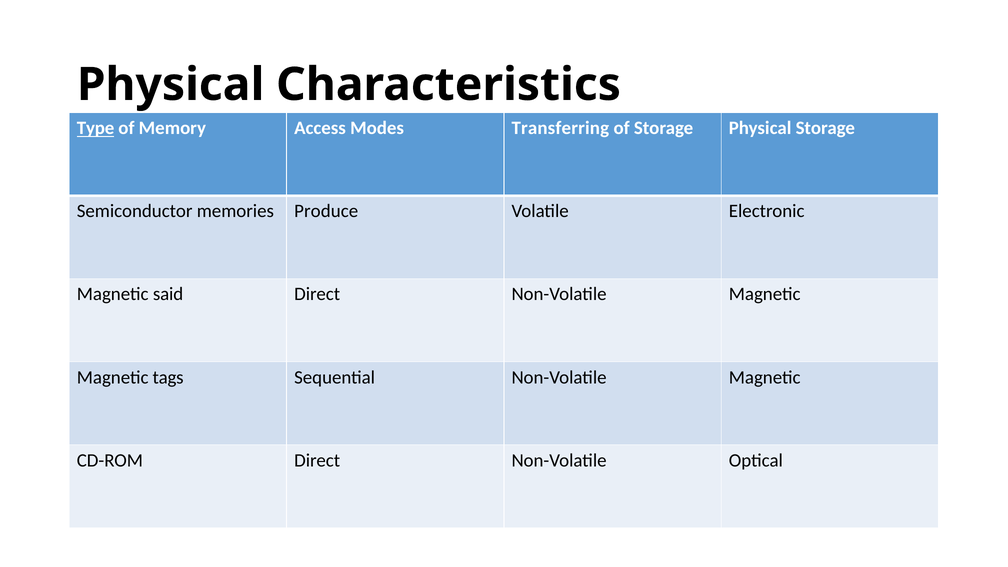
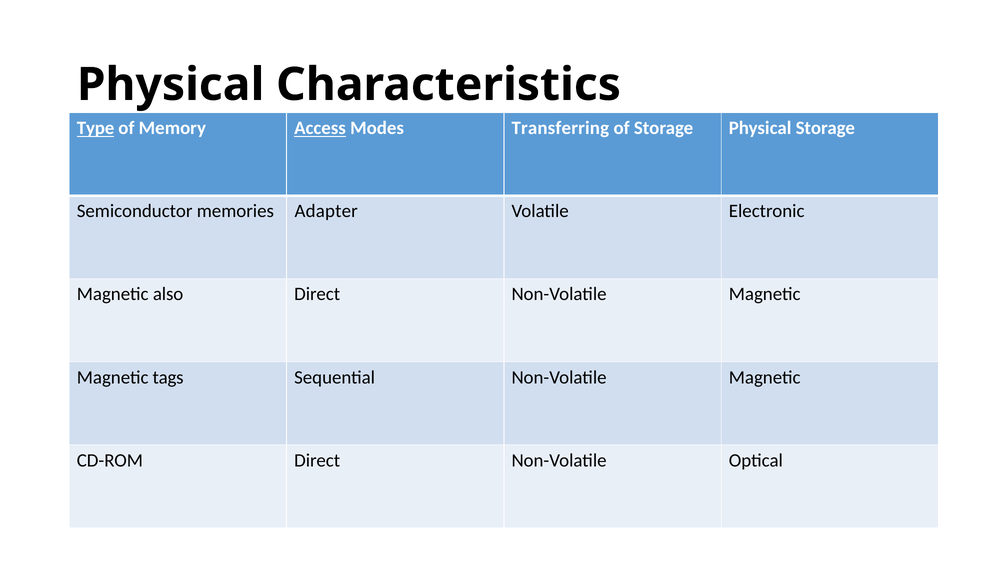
Access underline: none -> present (320, 128)
Produce: Produce -> Adapter (326, 211)
said: said -> also (168, 294)
